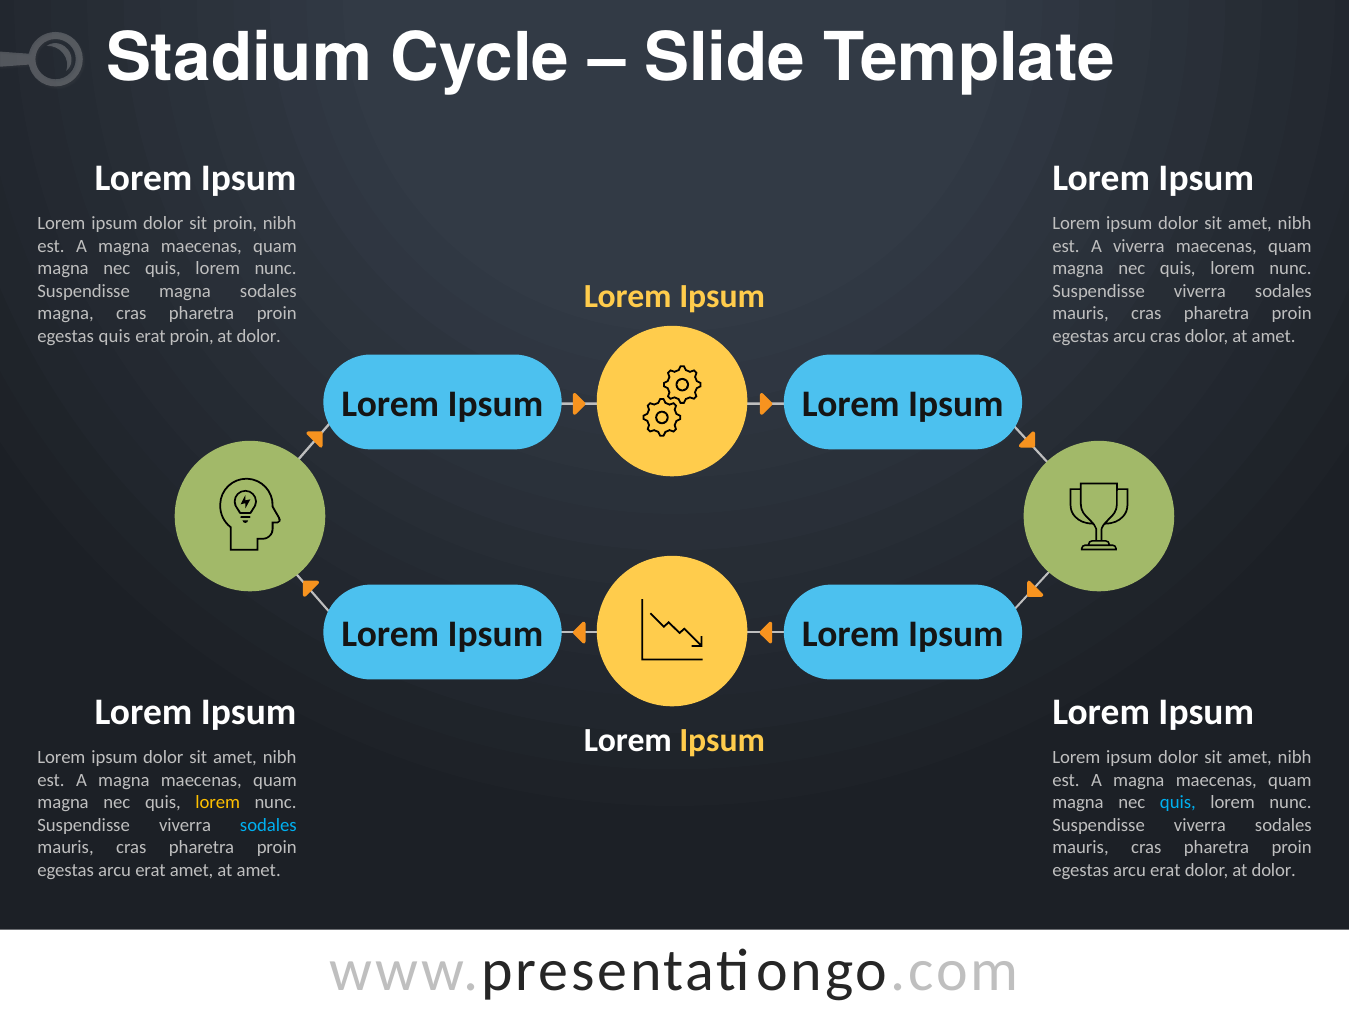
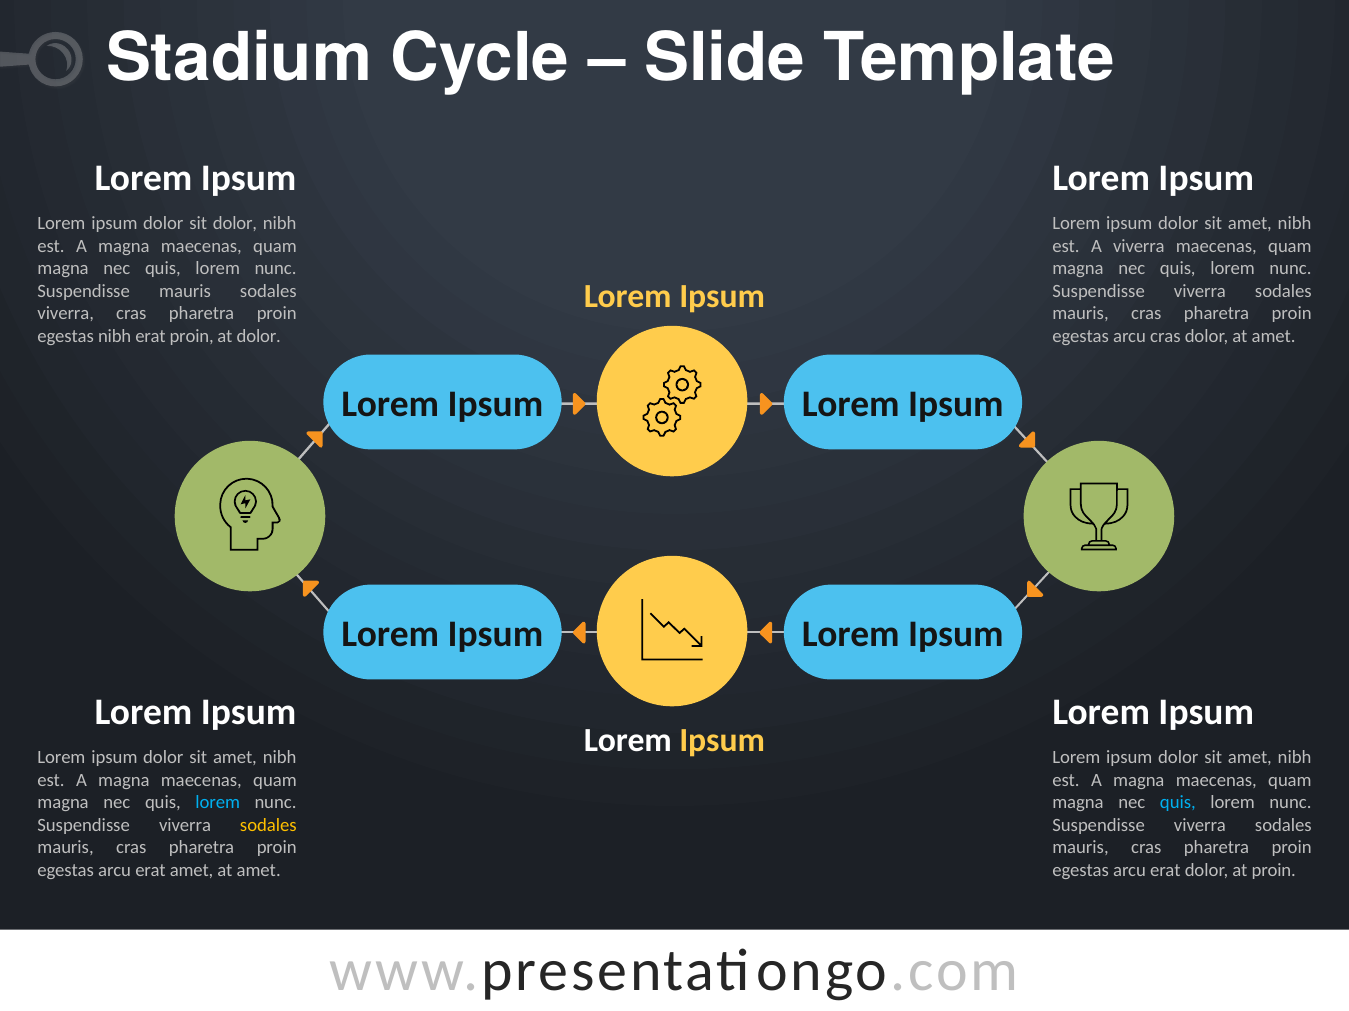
sit proin: proin -> dolor (235, 224)
Suspendisse magna: magna -> mauris (185, 291)
magna: magna -> viverra (66, 314)
egestas quis: quis -> nibh (115, 336)
lorem colour: yellow -> light blue (218, 803)
sodales colour: light blue -> yellow (268, 826)
dolor at dolor: dolor -> proin (1274, 871)
